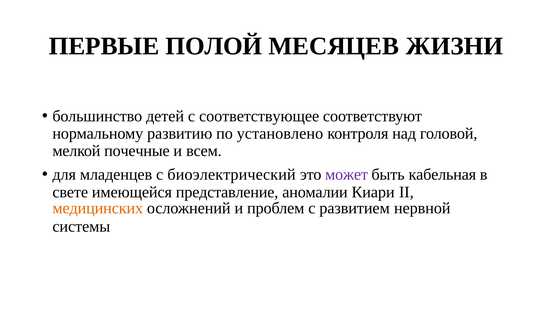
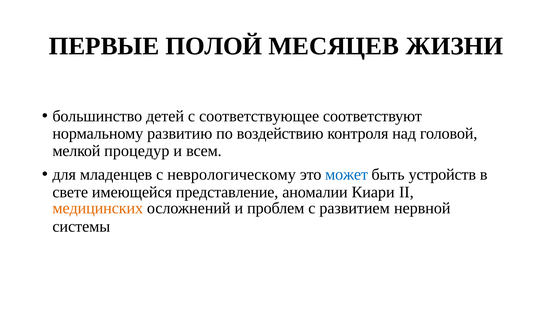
установлено: установлено -> воздействию (280, 133)
почечные: почечные -> процедур (137, 151)
биоэлектрический: биоэлектрический -> неврологическому (232, 174)
может colour: purple -> blue (347, 174)
кабельная: кабельная -> устройств (442, 174)
